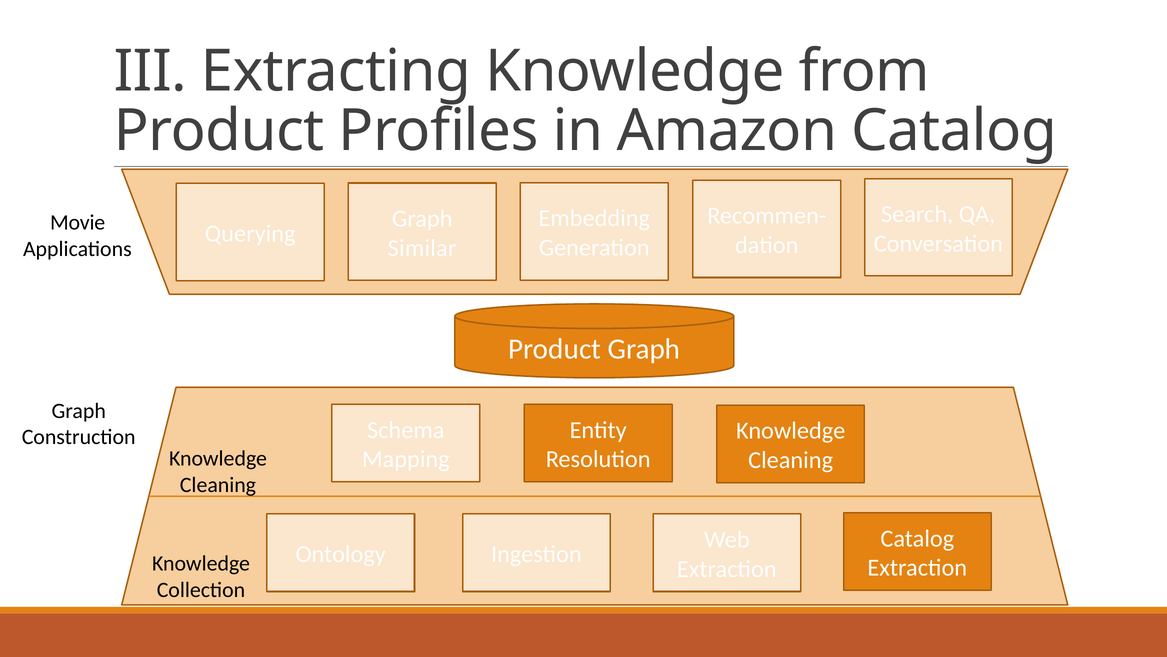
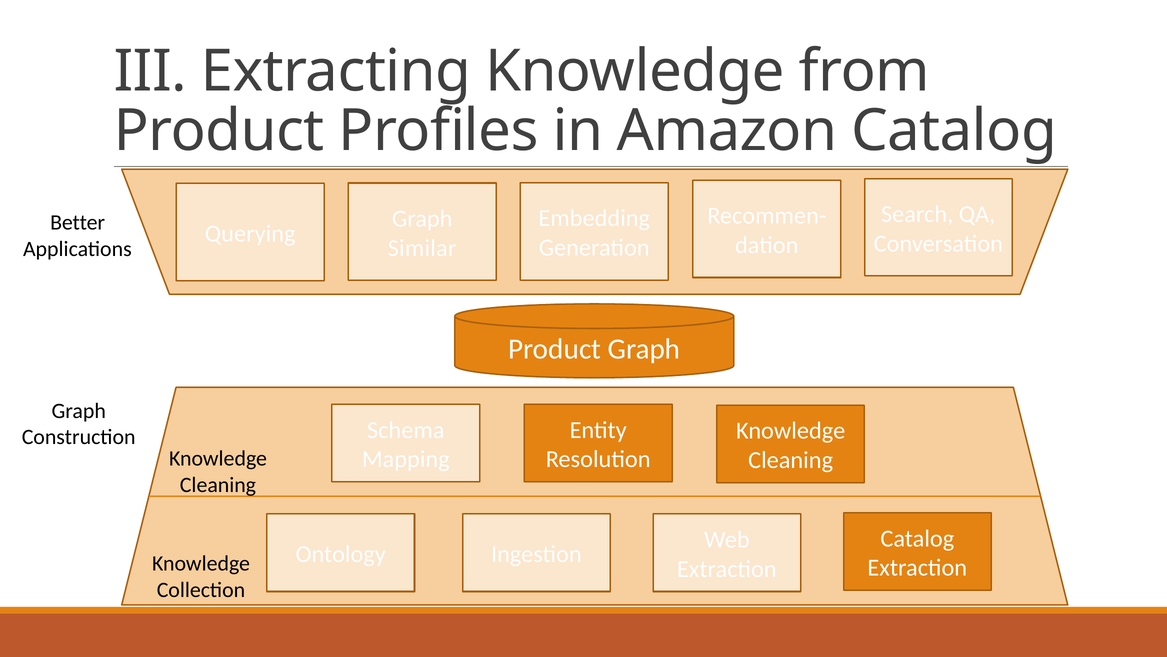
Movie: Movie -> Better (78, 223)
